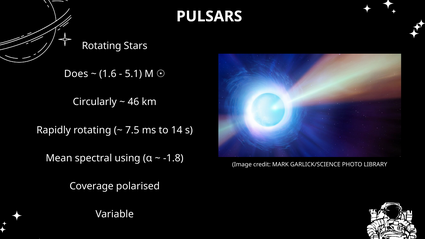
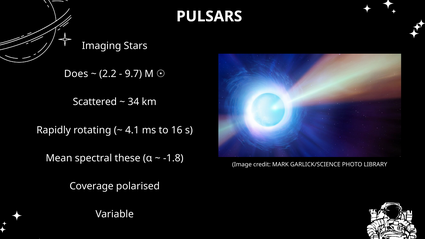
Rotating: Rotating -> Imaging (102, 46)
1.6: 1.6 -> 2.2 (108, 74)
5.1: 5.1 -> 9.7 (133, 74)
Circularly: Circularly -> Scattered (95, 102)
46: 46 -> 34 (133, 102)
7.5: 7.5 -> 4.1 (132, 130)
14: 14 -> 16 (177, 130)
using: using -> these (128, 158)
